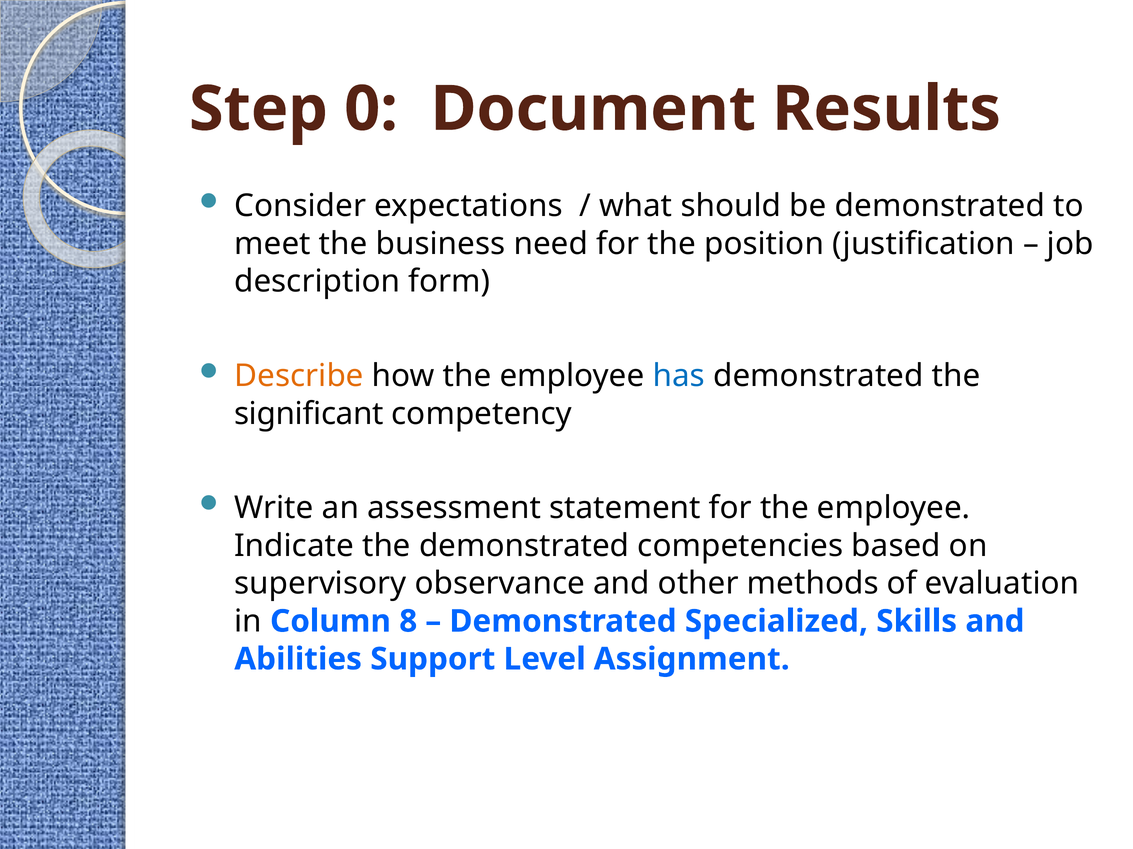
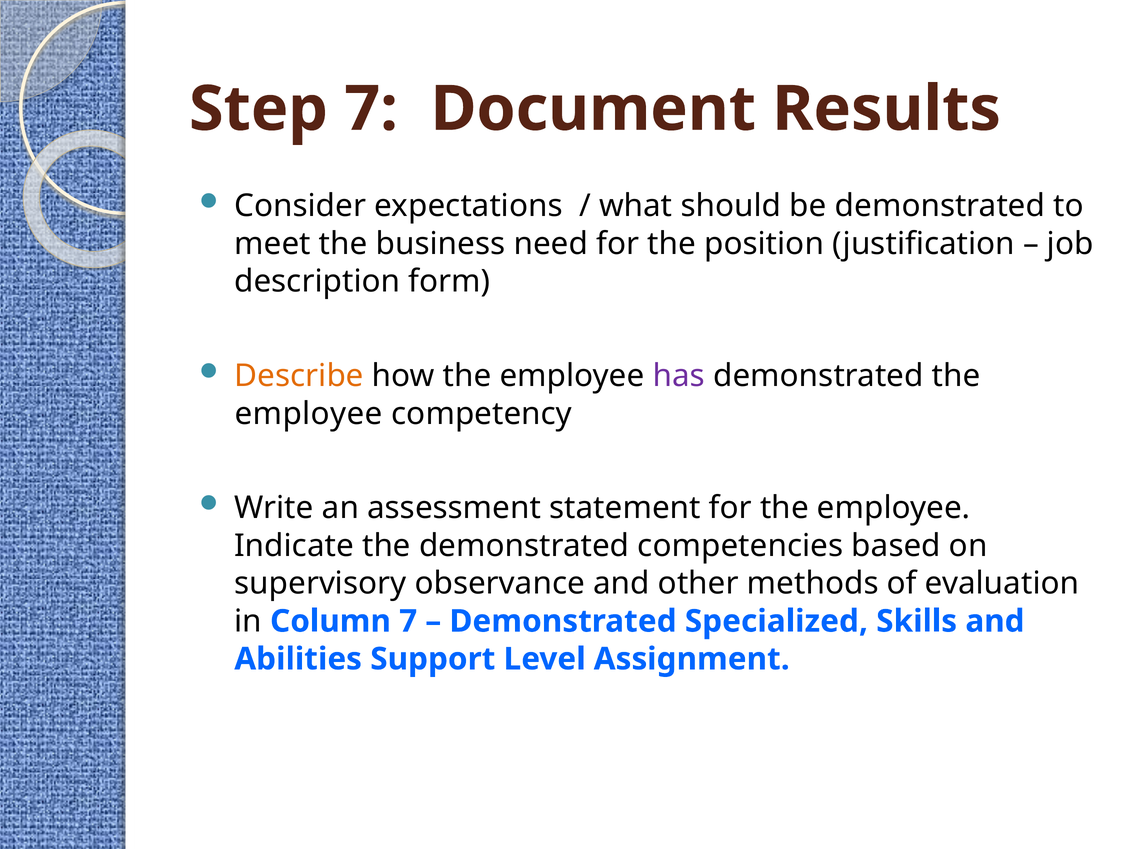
Step 0: 0 -> 7 (371, 109)
has colour: blue -> purple (679, 376)
significant: significant -> employee (309, 414)
Column 8: 8 -> 7 (408, 622)
